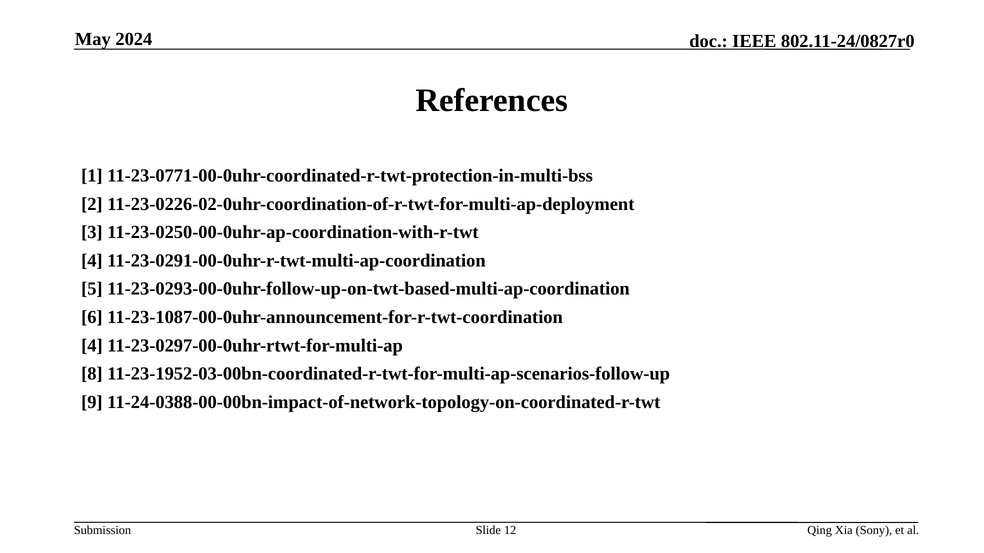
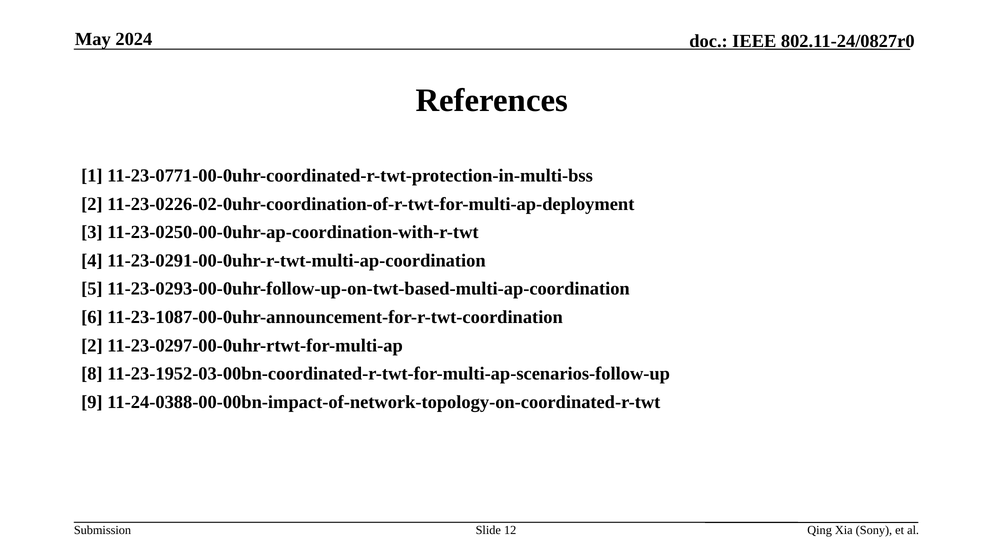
4: 4 -> 2 (92, 346)
